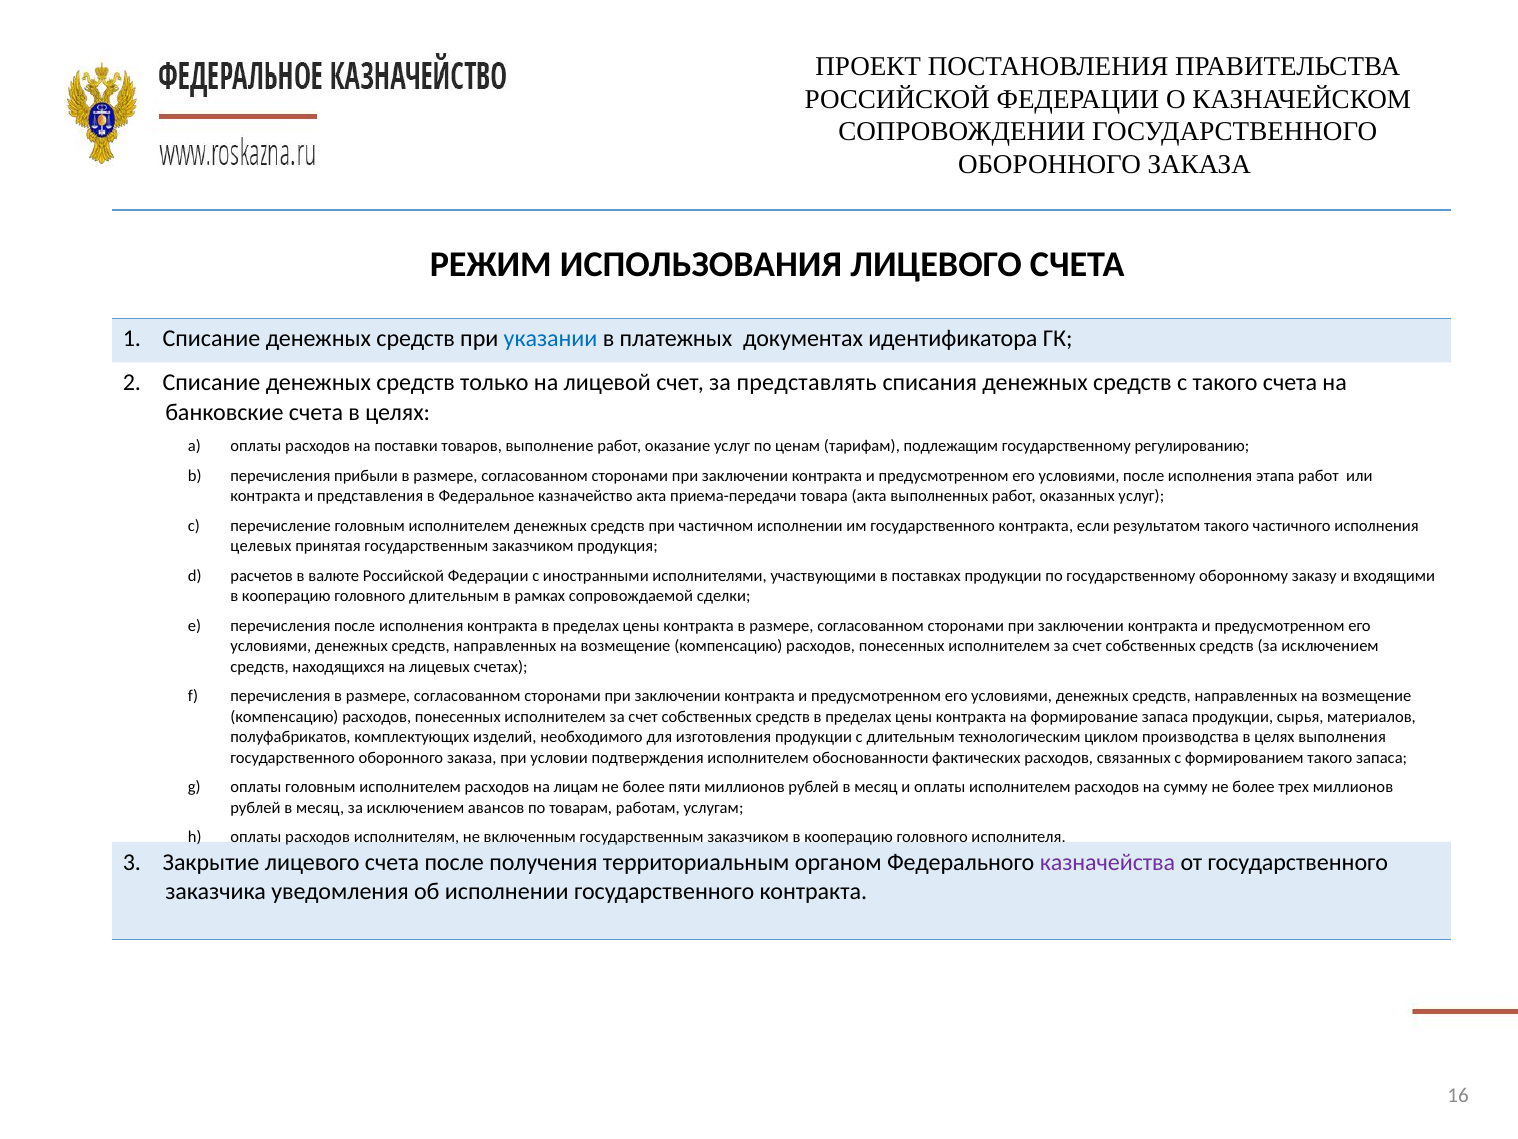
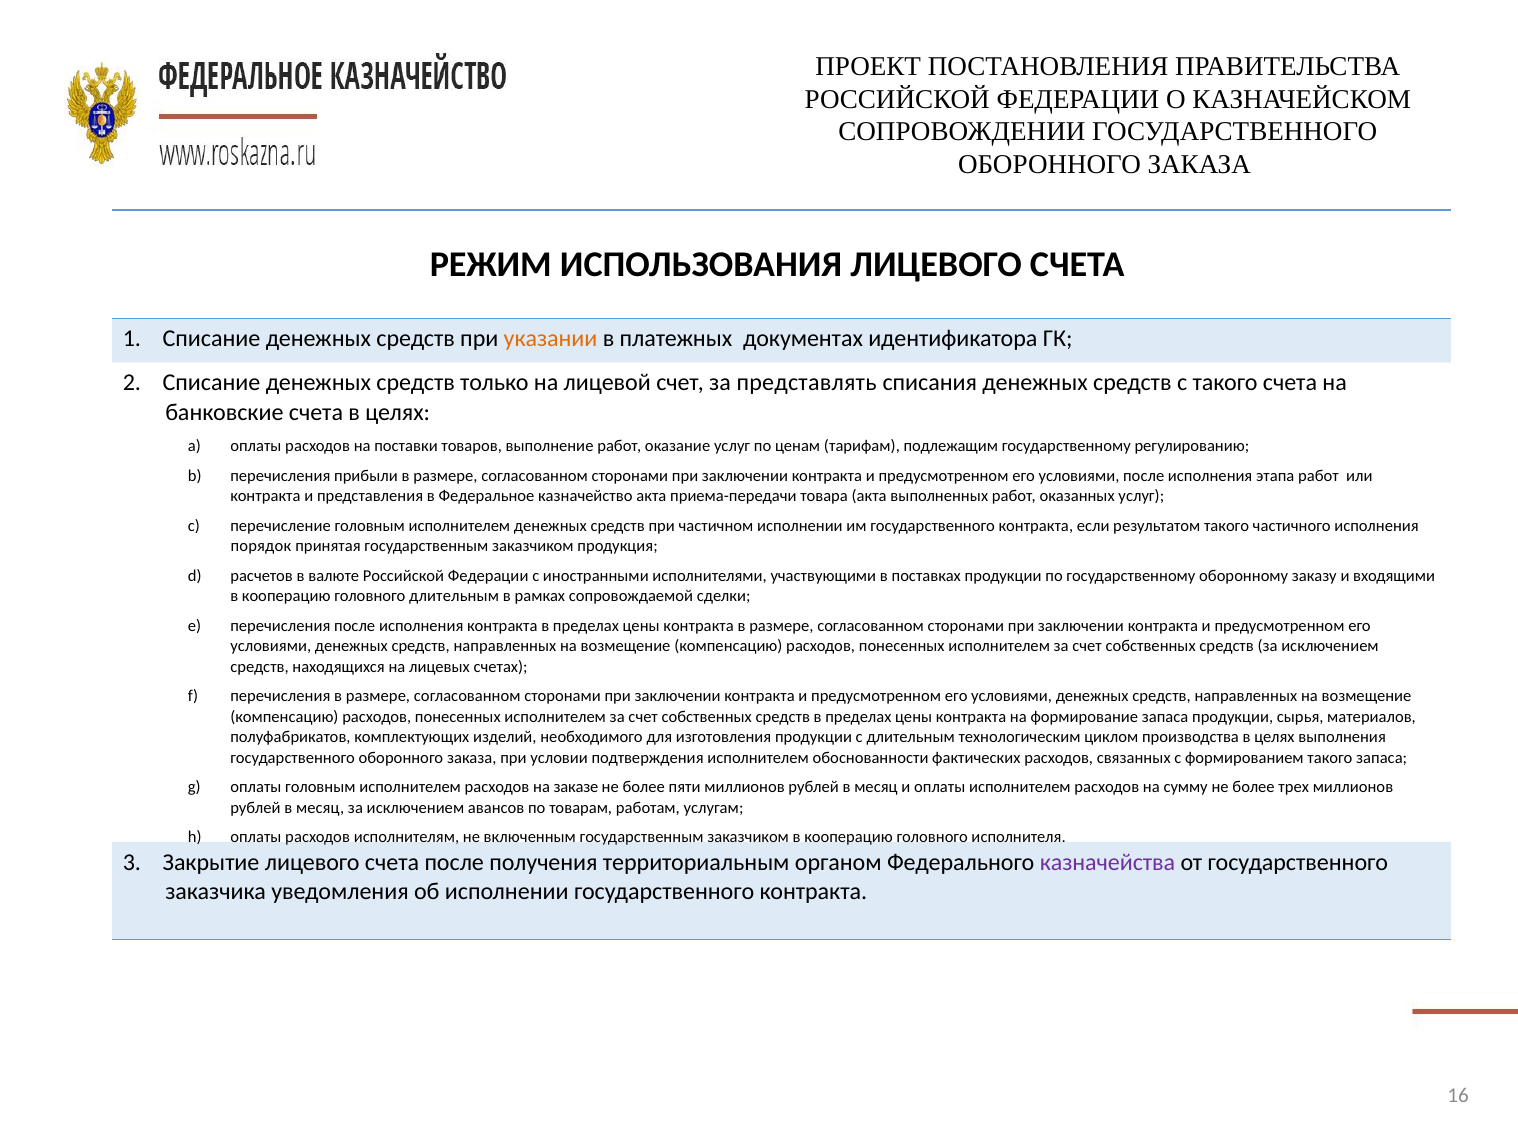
указании colour: blue -> orange (551, 339)
целевых: целевых -> порядок (261, 546)
лицам: лицам -> заказе (576, 787)
